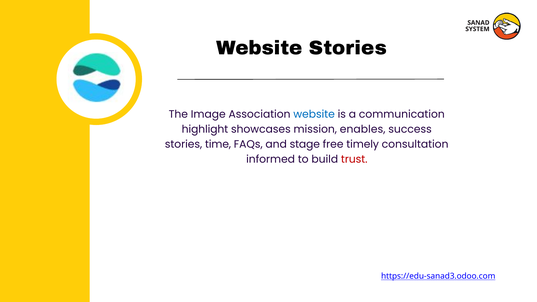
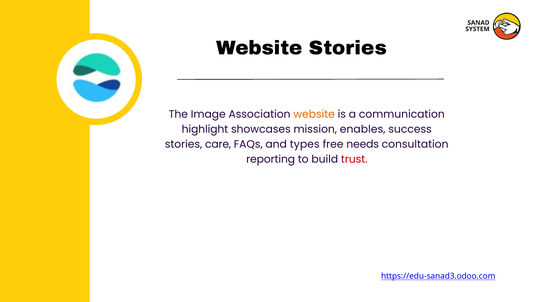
website colour: blue -> orange (314, 114)
time: time -> care (218, 144)
stage: stage -> types (305, 144)
timely: timely -> needs (363, 144)
informed: informed -> reporting (271, 159)
